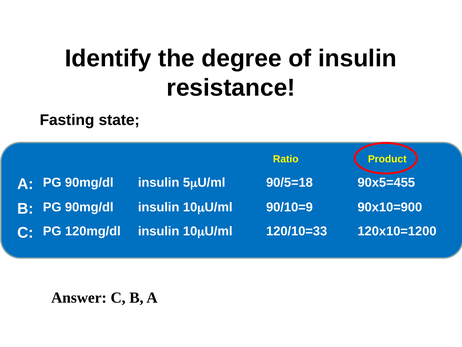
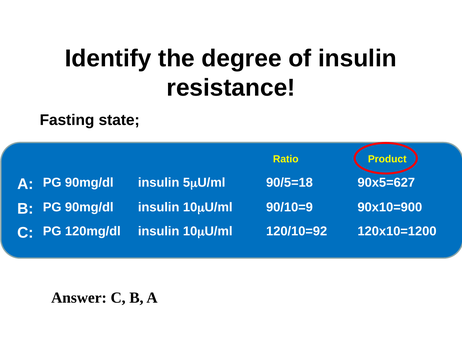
90x5=455: 90x5=455 -> 90x5=627 (386, 182)
120/10=33: 120/10=33 -> 120/10=92 (297, 231)
